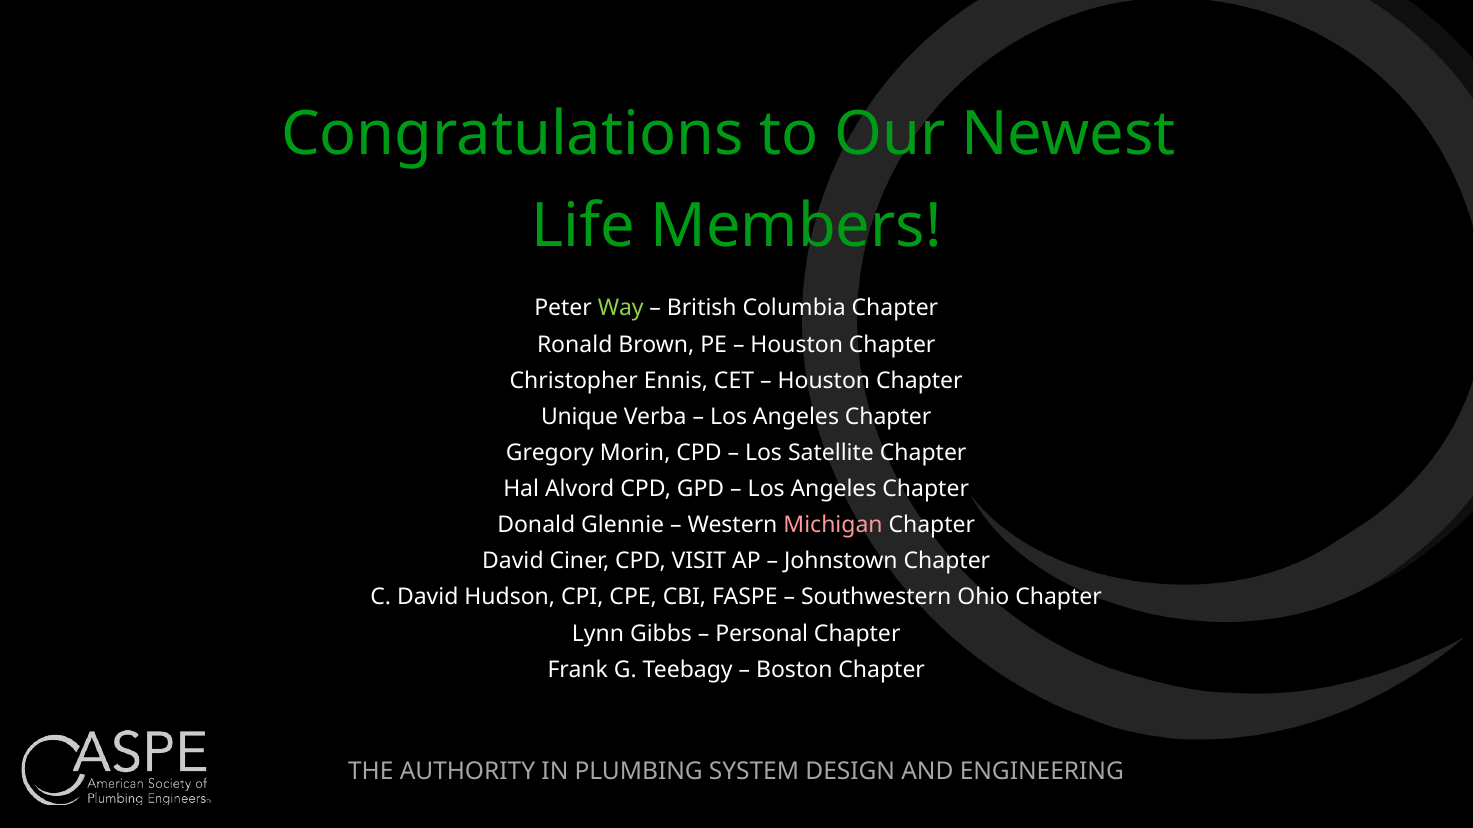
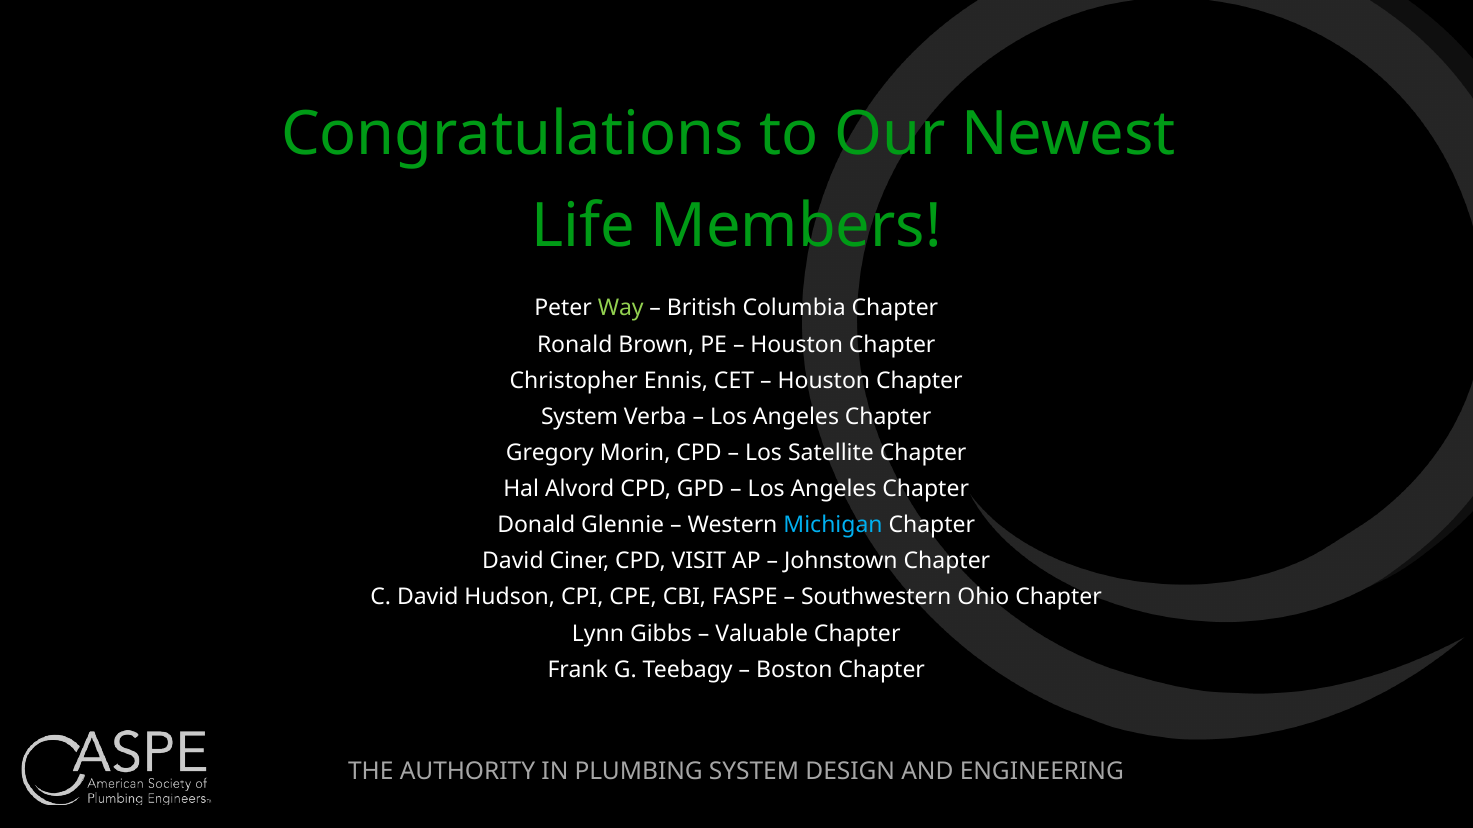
Unique: Unique -> System (580, 417)
Michigan colour: pink -> light blue (833, 525)
Personal: Personal -> Valuable (762, 634)
